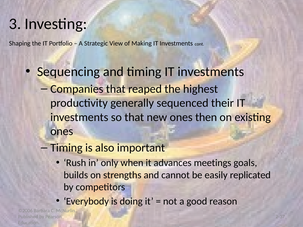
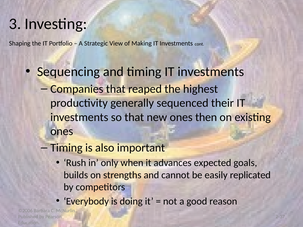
meetings: meetings -> expected (213, 163)
